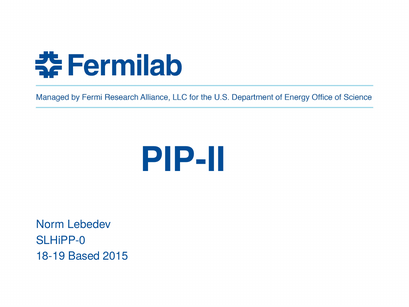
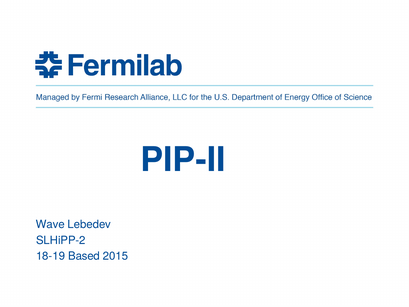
Norm: Norm -> Wave (50, 224)
SLHiPP-0: SLHiPP-0 -> SLHiPP-2 (61, 240)
